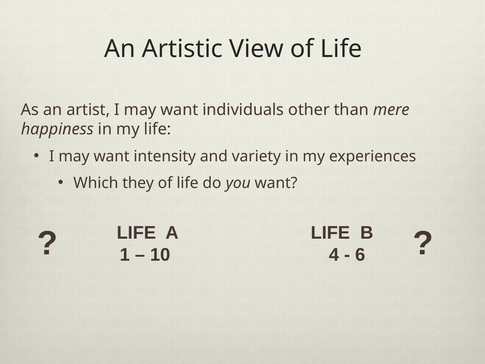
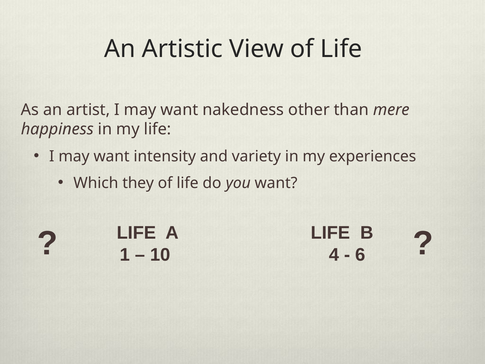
individuals: individuals -> nakedness (243, 110)
